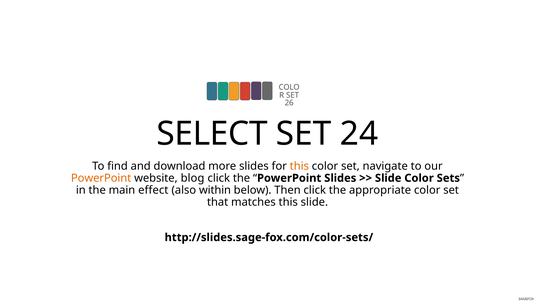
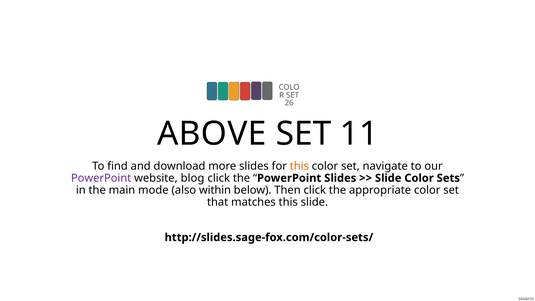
SELECT: SELECT -> ABOVE (212, 134)
24: 24 -> 11 (359, 134)
PowerPoint colour: orange -> purple (101, 178)
effect: effect -> mode (153, 190)
